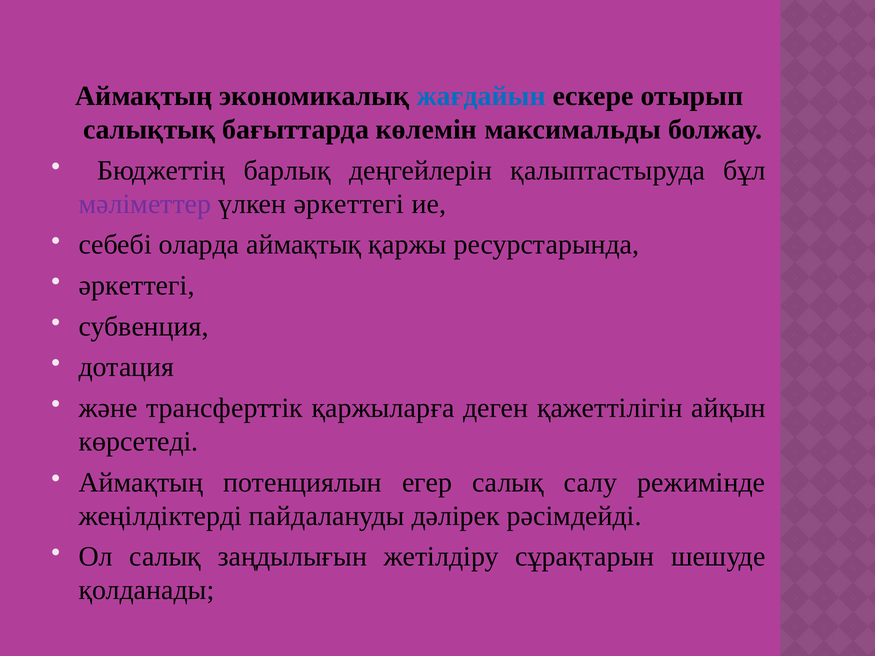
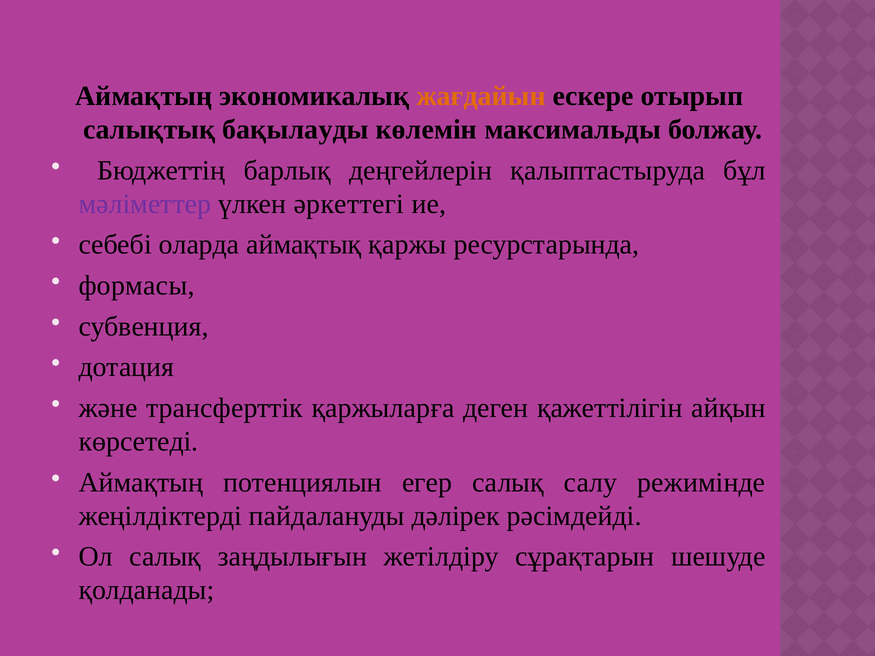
жағдайын colour: blue -> orange (481, 96)
бағыттарда: бағыттарда -> бақылауды (296, 130)
әркеттегі: әркеттегі -> формасы (137, 286)
